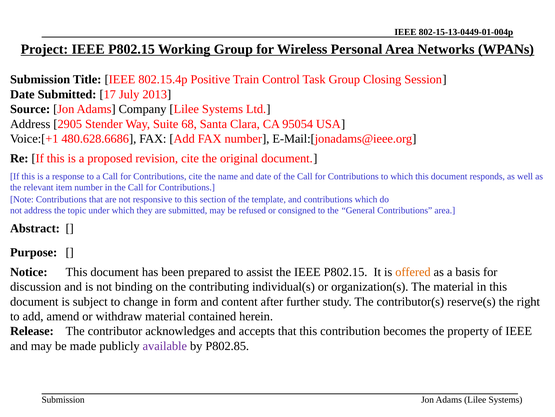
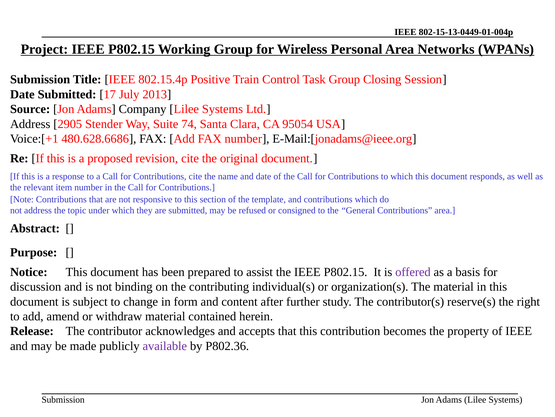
68: 68 -> 74 (189, 124)
offered colour: orange -> purple (413, 271)
P802.85: P802.85 -> P802.36 (227, 345)
